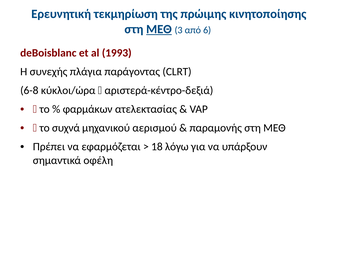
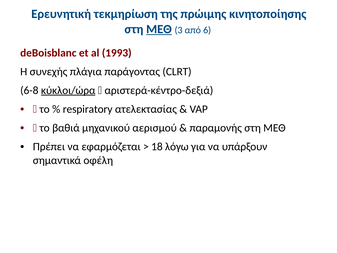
κύκλοι/ώρα underline: none -> present (68, 90)
φαρμάκων: φαρμάκων -> respiratory (88, 109)
συχνά: συχνά -> βαθιά (66, 128)
